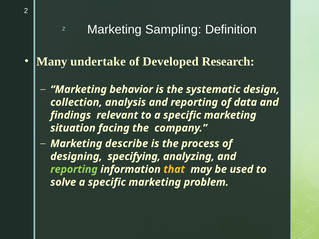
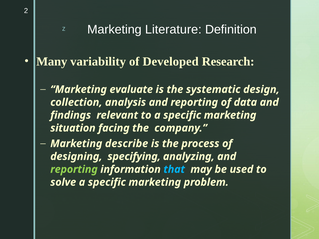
Sampling: Sampling -> Literature (173, 29)
undertake: undertake -> variability (98, 62)
behavior: behavior -> evaluate (131, 90)
that colour: yellow -> light blue (174, 170)
